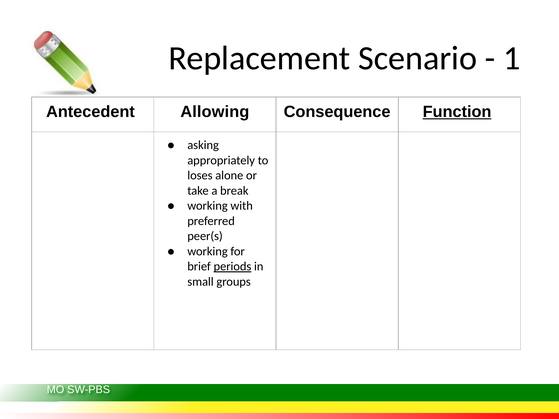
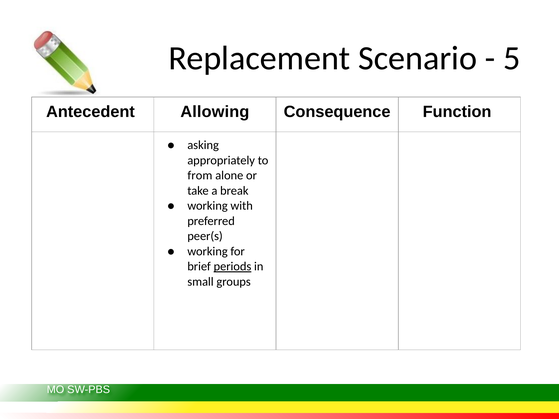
1: 1 -> 5 (512, 58)
Function underline: present -> none (457, 112)
loses: loses -> from (200, 176)
